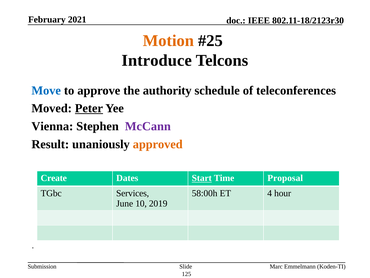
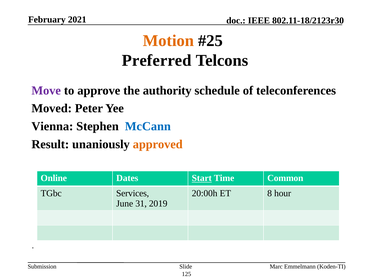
Introduce: Introduce -> Preferred (157, 60)
Move colour: blue -> purple (46, 90)
Peter underline: present -> none (89, 108)
McCann colour: purple -> blue (148, 126)
Create: Create -> Online (54, 178)
Proposal: Proposal -> Common (285, 178)
58:00h: 58:00h -> 20:00h (205, 193)
4: 4 -> 8 (270, 193)
10: 10 -> 31 (141, 203)
